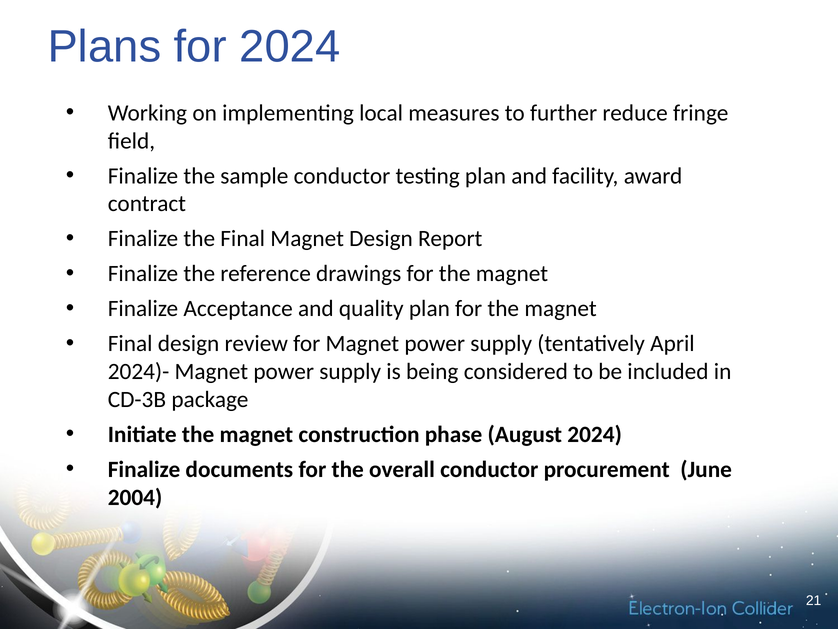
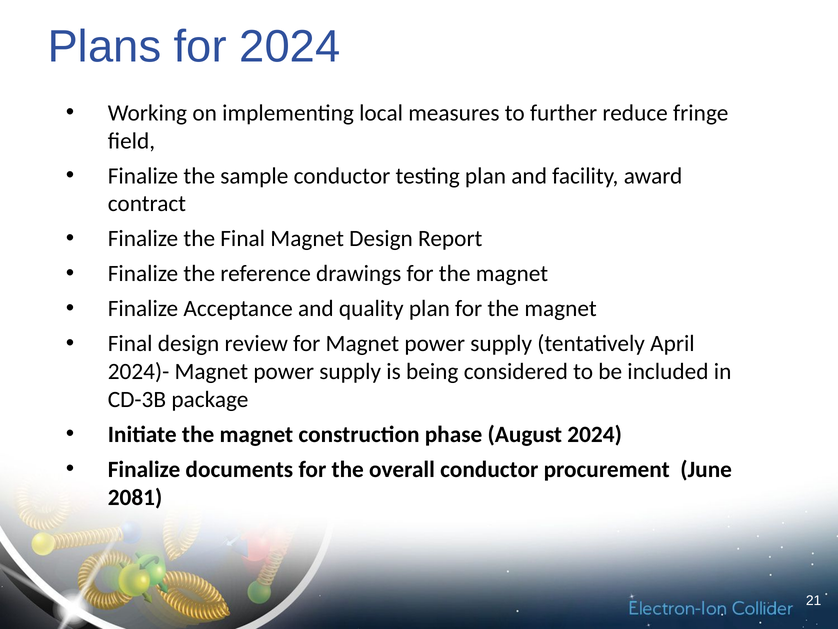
2004: 2004 -> 2081 (135, 497)
